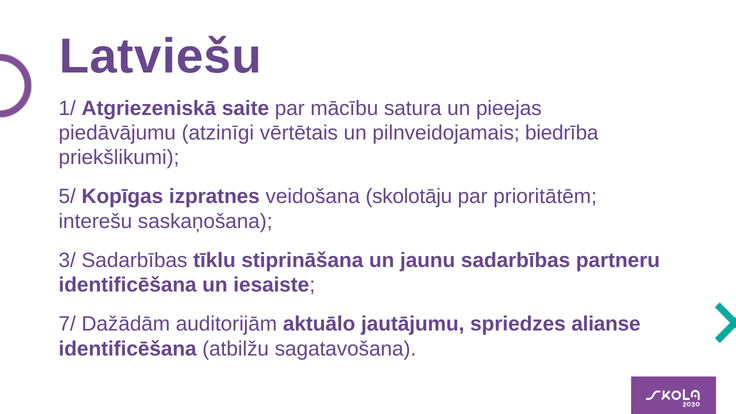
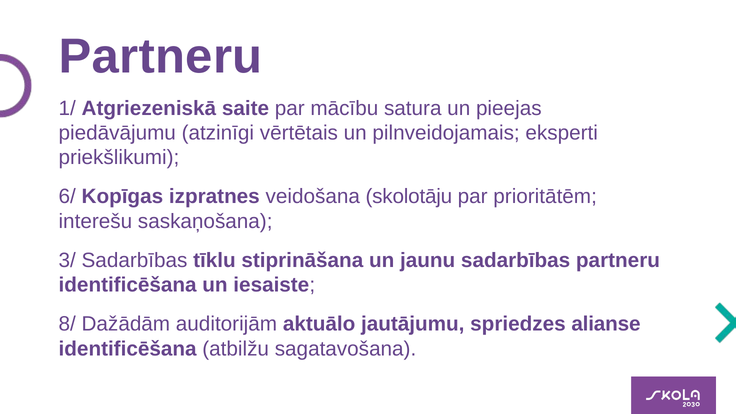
Latviešu: Latviešu -> Partneru (161, 57)
biedrība: biedrība -> eksperti (562, 133)
5/: 5/ -> 6/ (67, 197)
7/: 7/ -> 8/ (67, 324)
